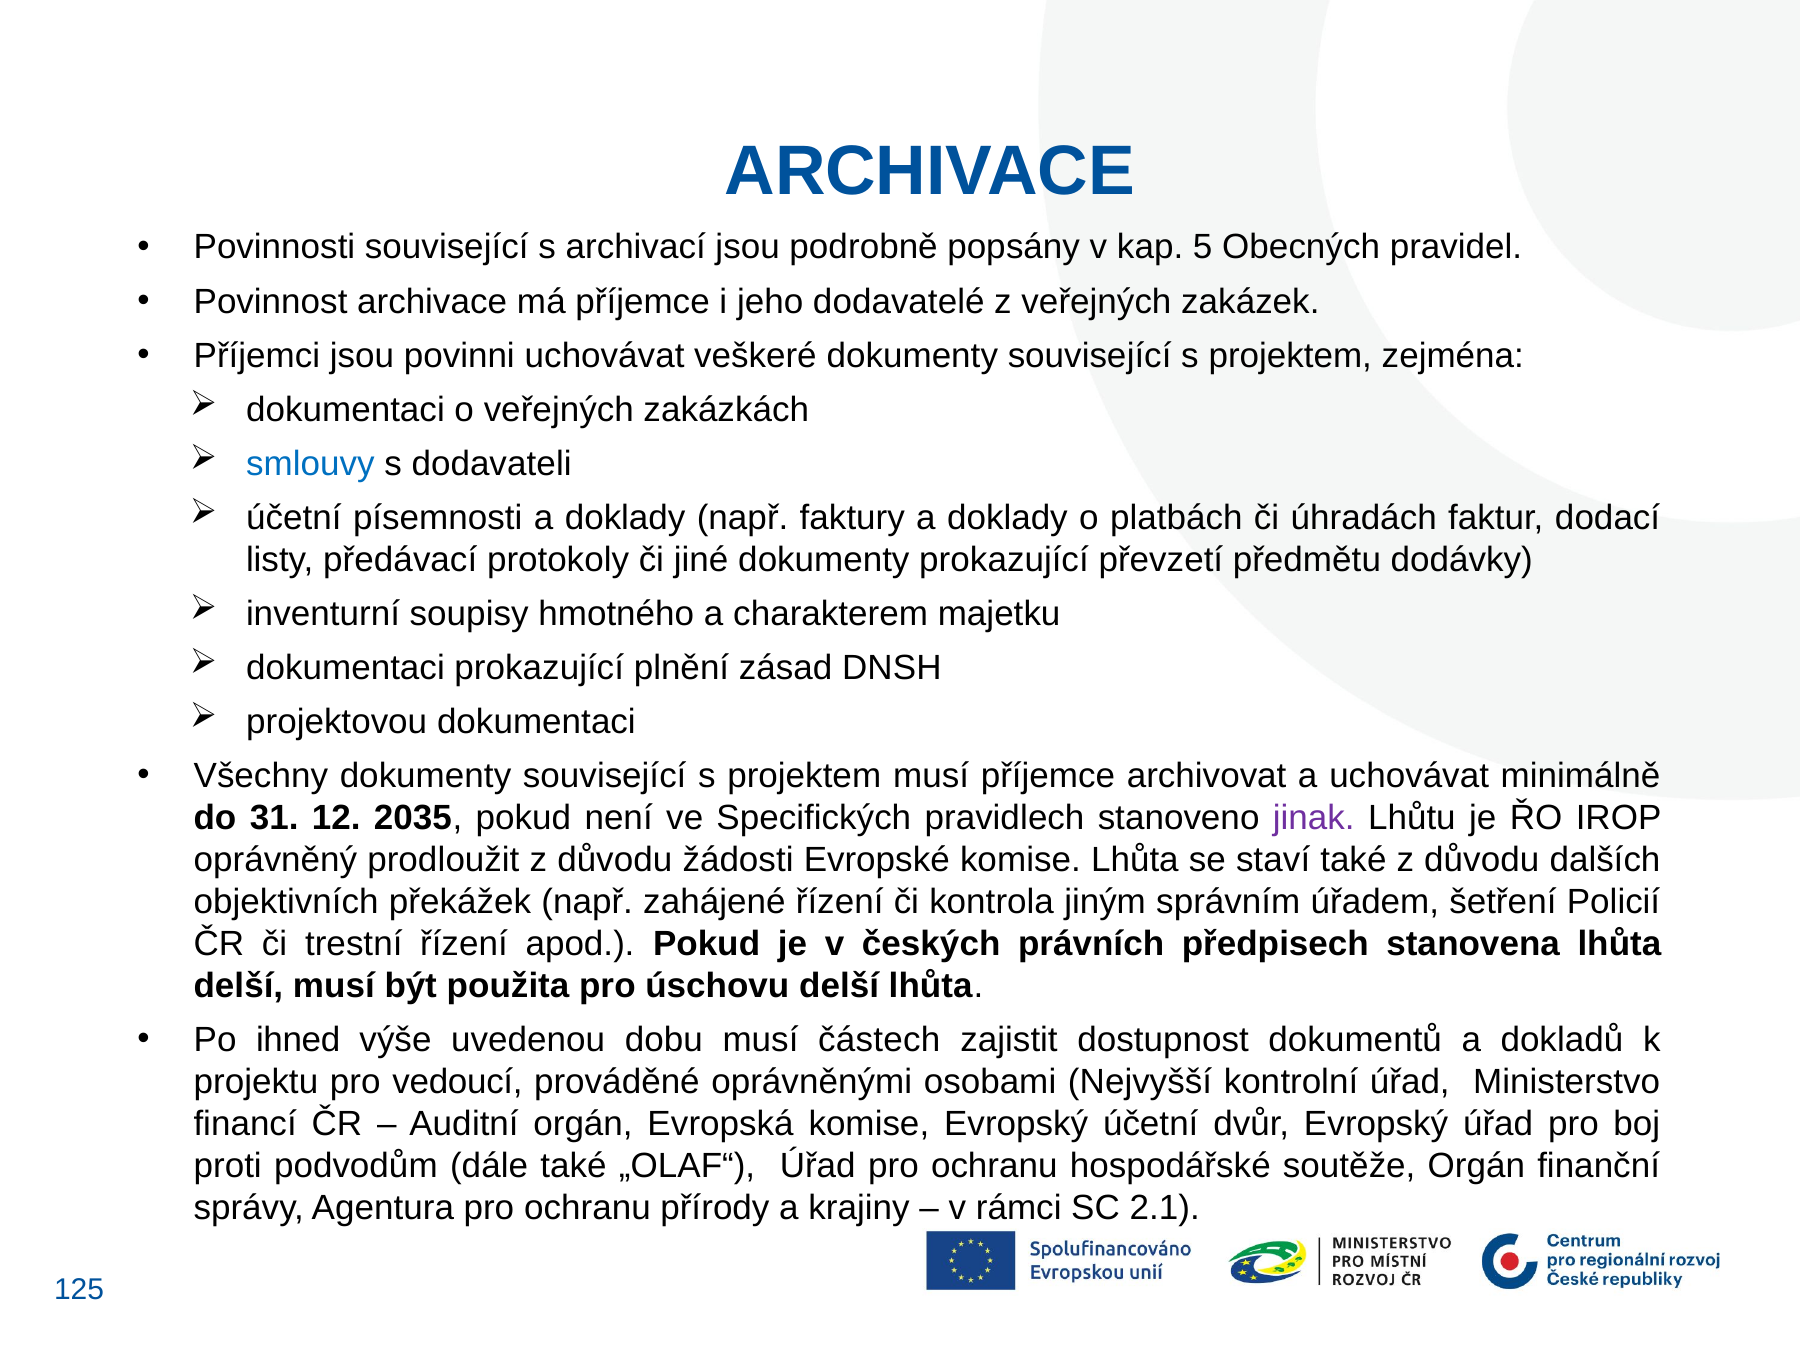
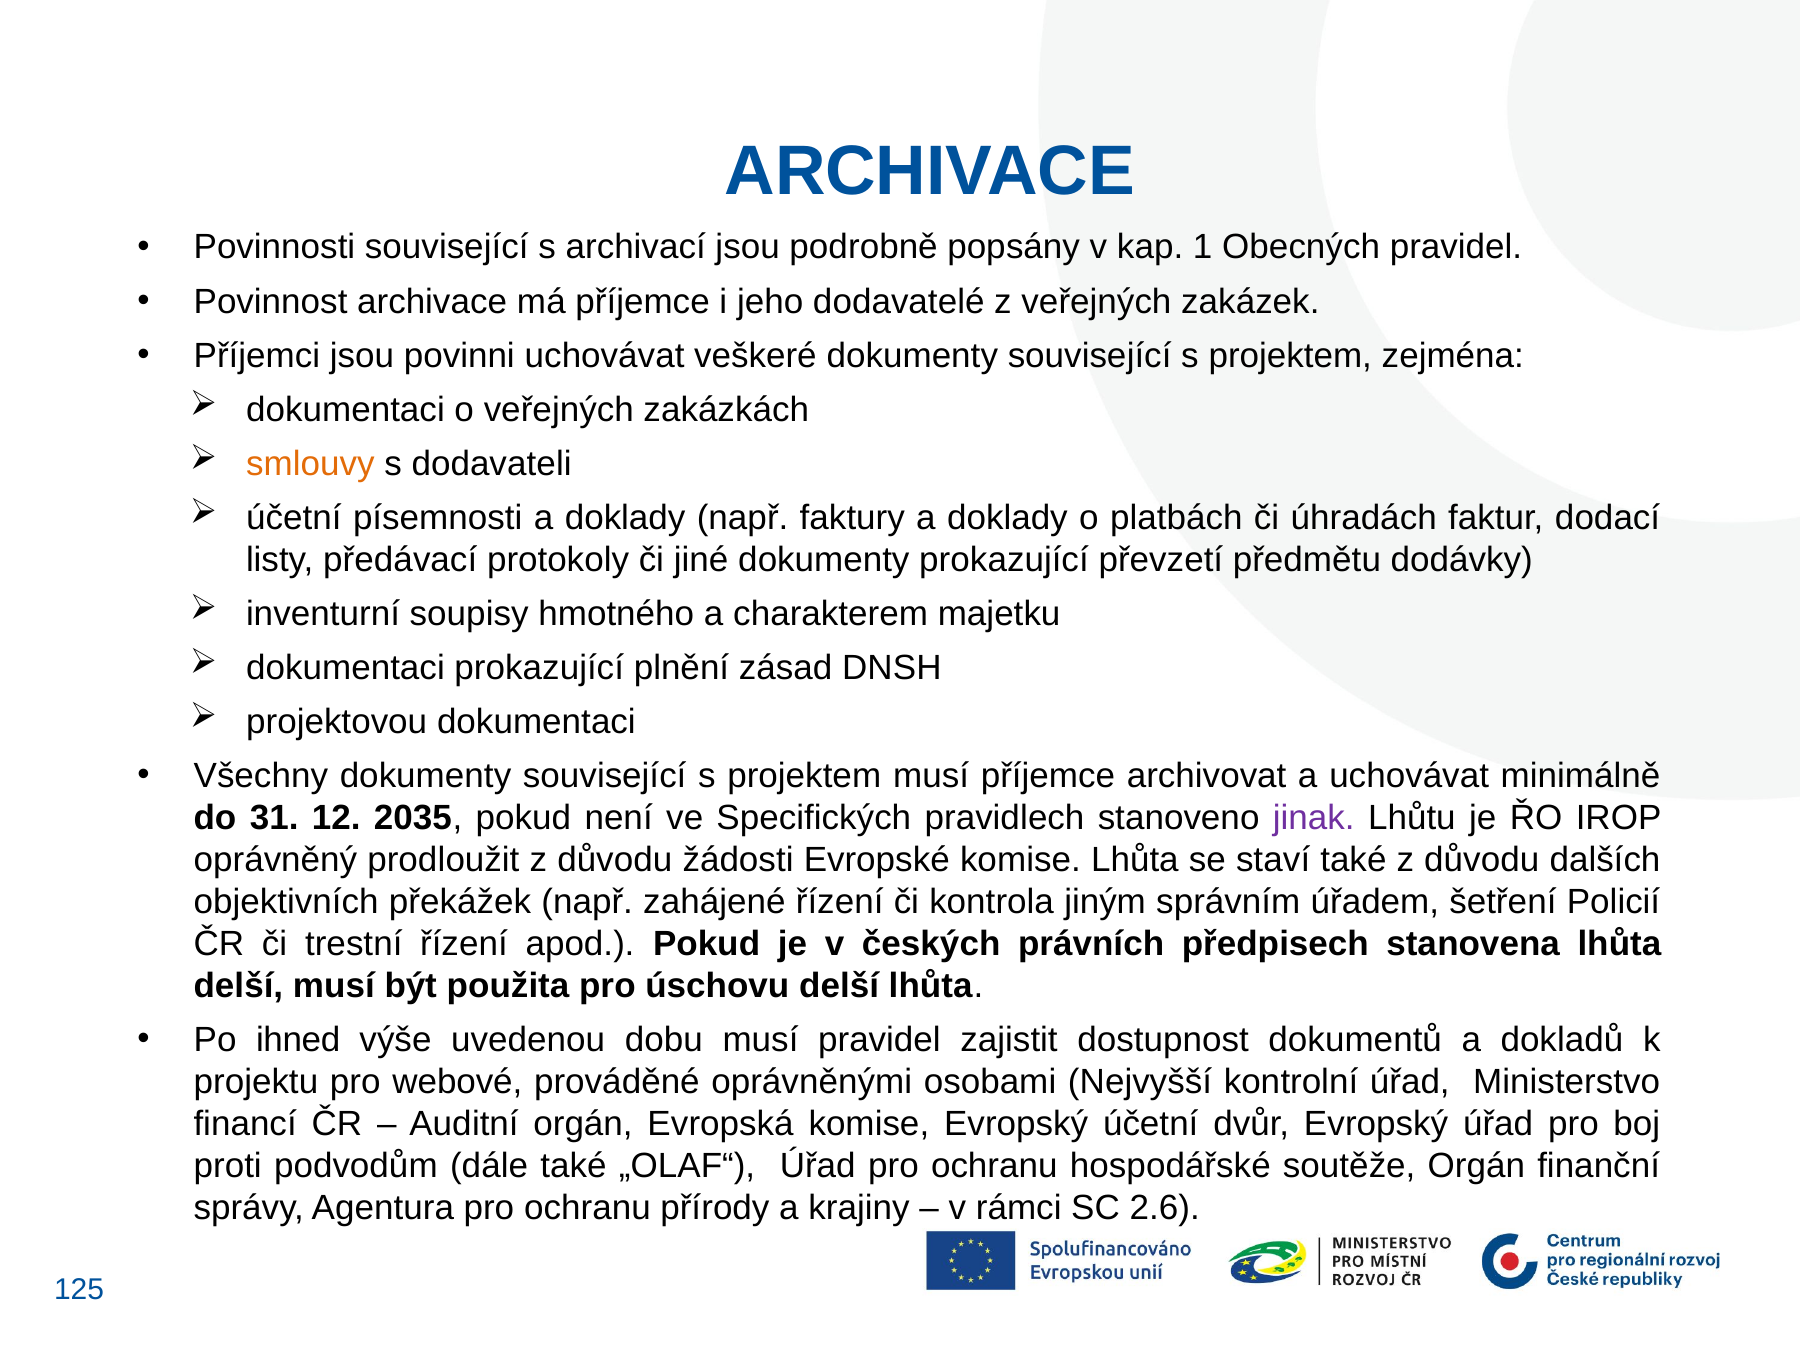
5: 5 -> 1 (1203, 247)
smlouvy colour: blue -> orange (310, 464)
musí částech: částech -> pravidel (879, 1040)
vedoucí: vedoucí -> webové (457, 1082)
2.1: 2.1 -> 2.6 (1165, 1208)
